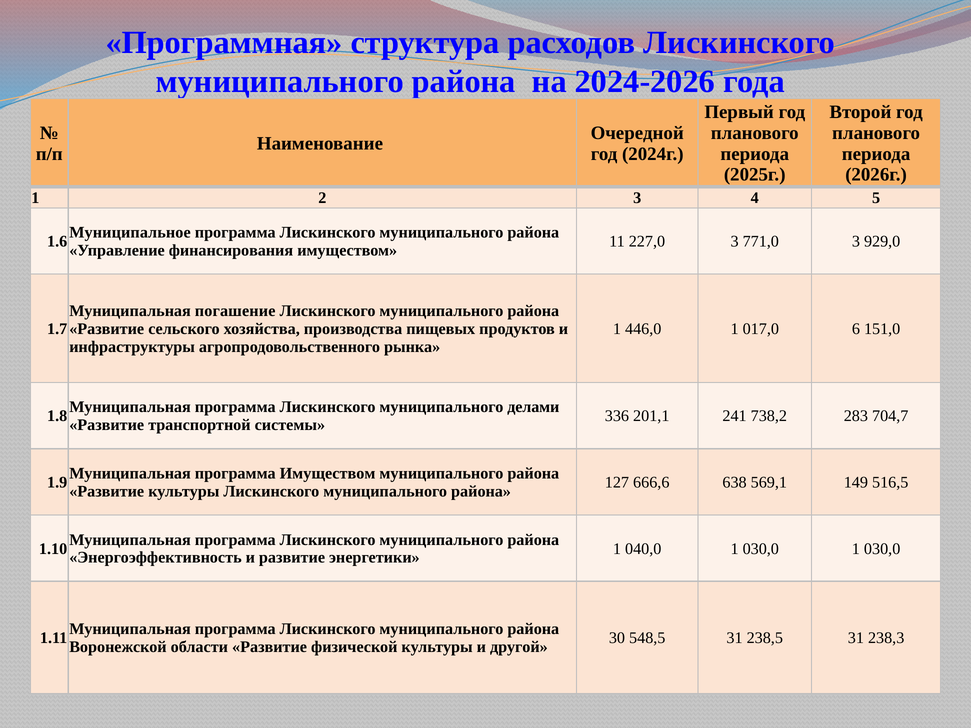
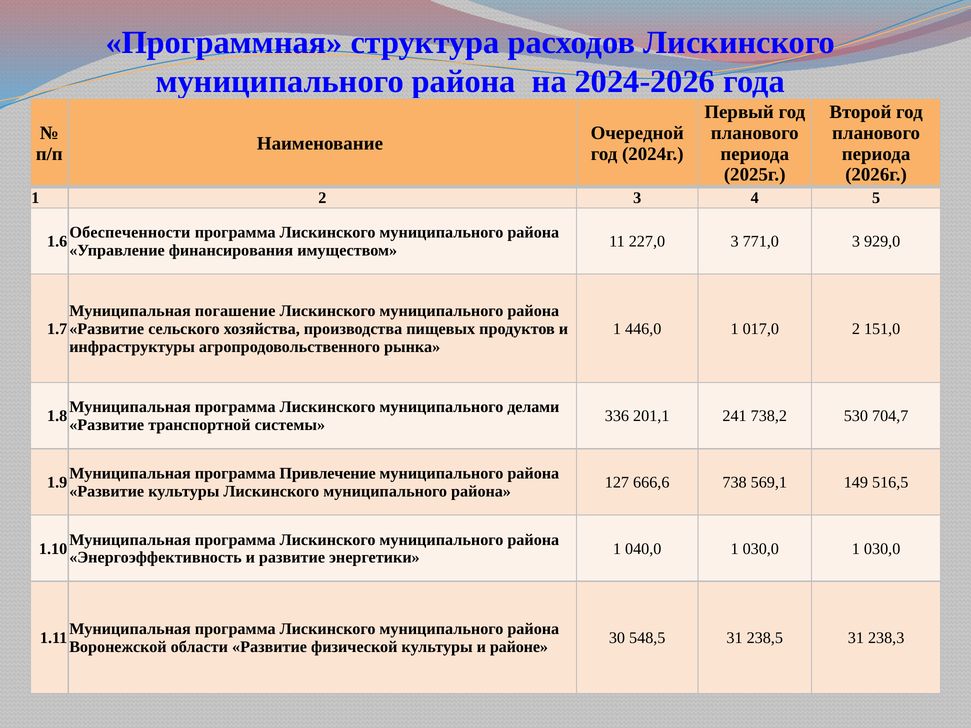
Муниципальное: Муниципальное -> Обеспеченности (130, 233)
017,0 6: 6 -> 2 (856, 329)
283: 283 -> 530 (856, 416)
программа Имуществом: Имуществом -> Привлечение (328, 474)
638: 638 -> 738 (735, 483)
другой: другой -> районе (519, 647)
